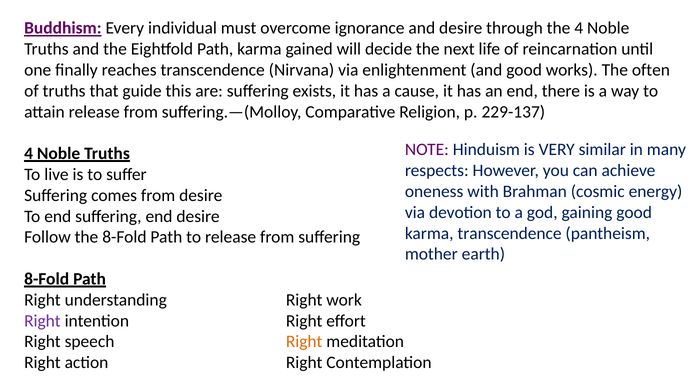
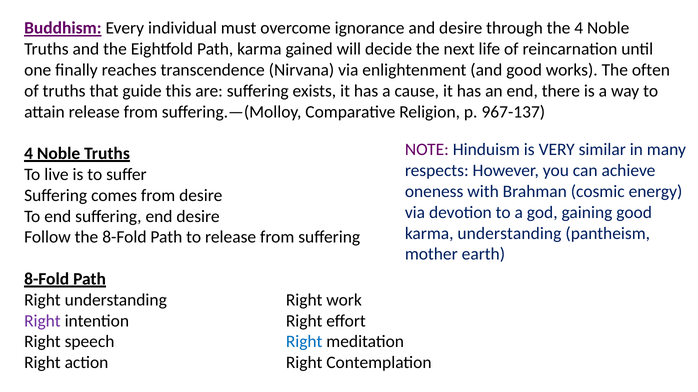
229-137: 229-137 -> 967-137 (513, 112)
karma transcendence: transcendence -> understanding (509, 234)
Right colour: orange -> blue (304, 342)
